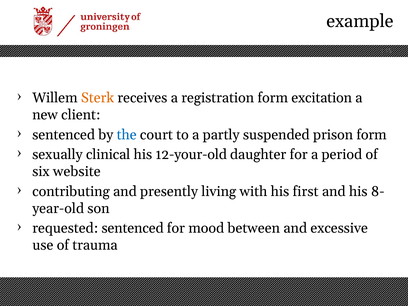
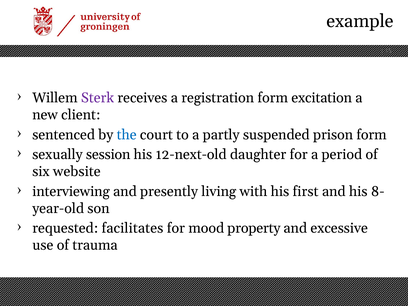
Sterk colour: orange -> purple (97, 98)
clinical: clinical -> session (108, 155)
12-your-old: 12-your-old -> 12-next-old (191, 155)
contributing: contributing -> interviewing (71, 191)
requested sentenced: sentenced -> facilitates (132, 228)
between: between -> property (254, 228)
